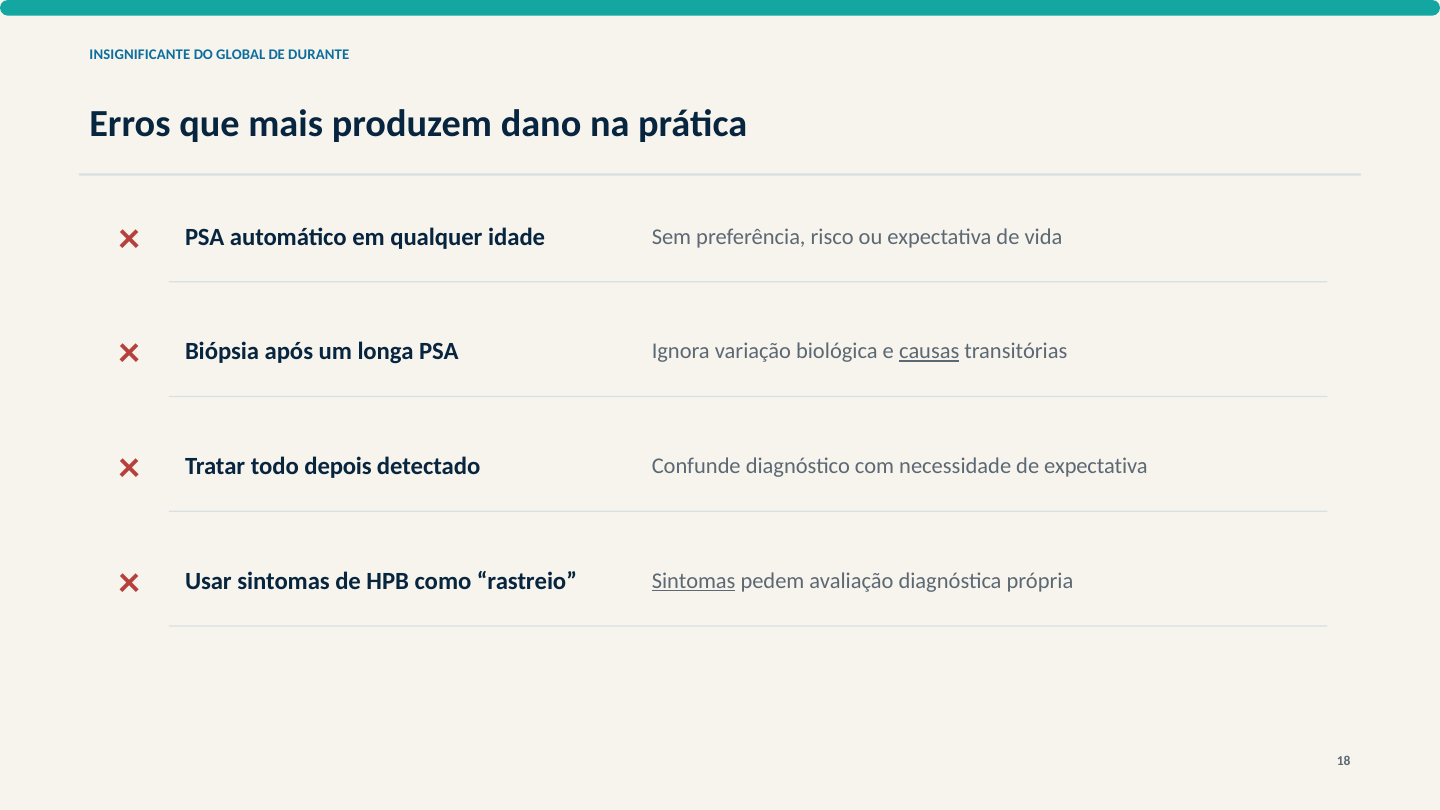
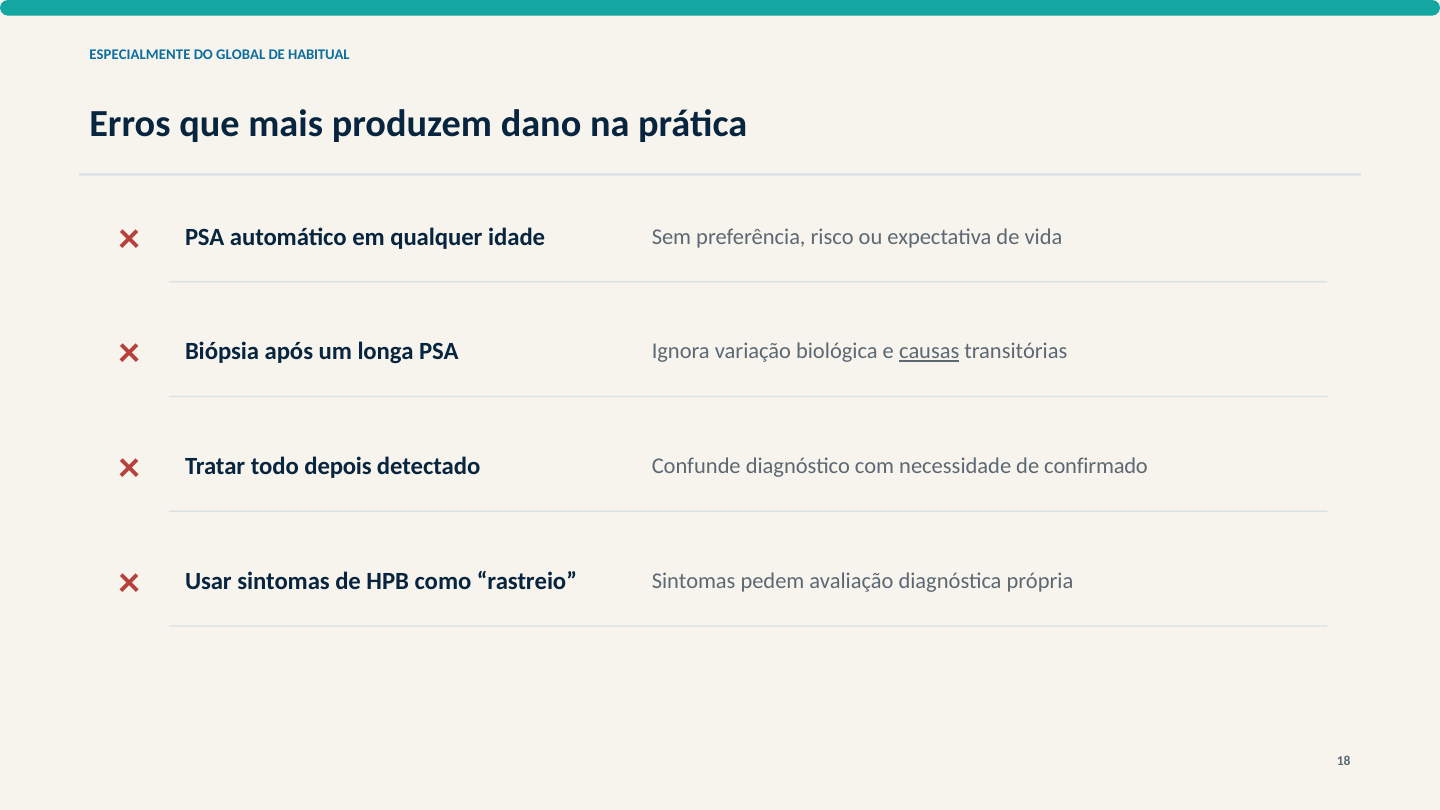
INSIGNIFICANTE: INSIGNIFICANTE -> ESPECIALMENTE (140, 55)
DURANTE: DURANTE -> HABITUAL (319, 55)
de expectativa: expectativa -> confirmado (1096, 466)
Sintomas underline: present -> none (694, 581)
